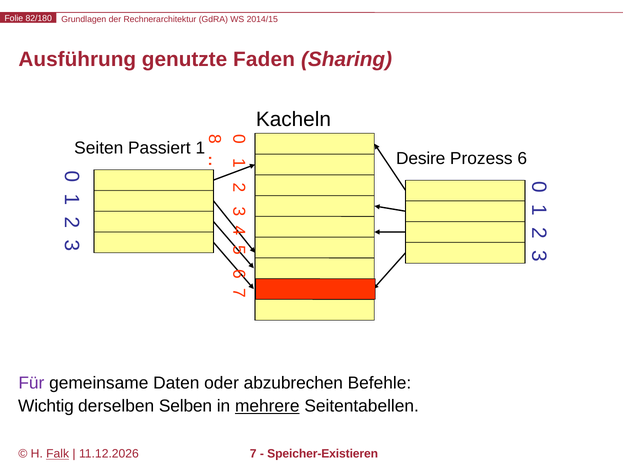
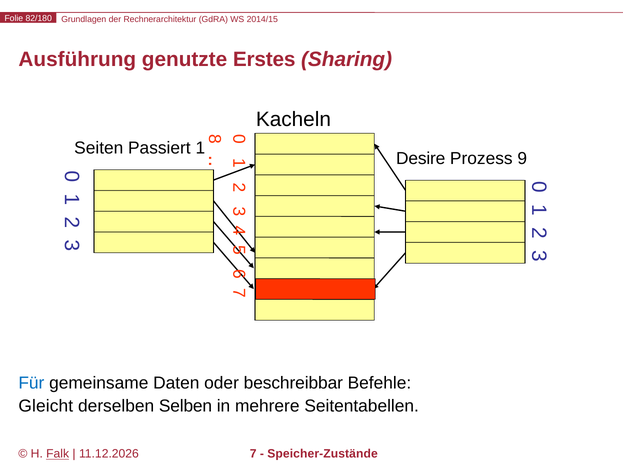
Faden: Faden -> Erstes (264, 59)
Prozess 6: 6 -> 9 (522, 159)
Für colour: purple -> blue (31, 383)
abzubrechen: abzubrechen -> beschreibbar (293, 383)
Wichtig: Wichtig -> Gleicht (46, 406)
mehrere underline: present -> none (267, 406)
Speicher-Existieren: Speicher-Existieren -> Speicher-Zustände (323, 454)
